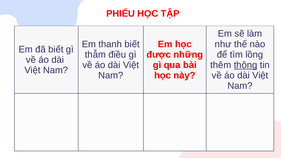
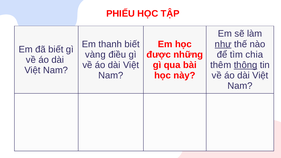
như underline: none -> present (223, 44)
thẫm: thẫm -> vàng (95, 55)
lồng: lồng -> chia (254, 55)
